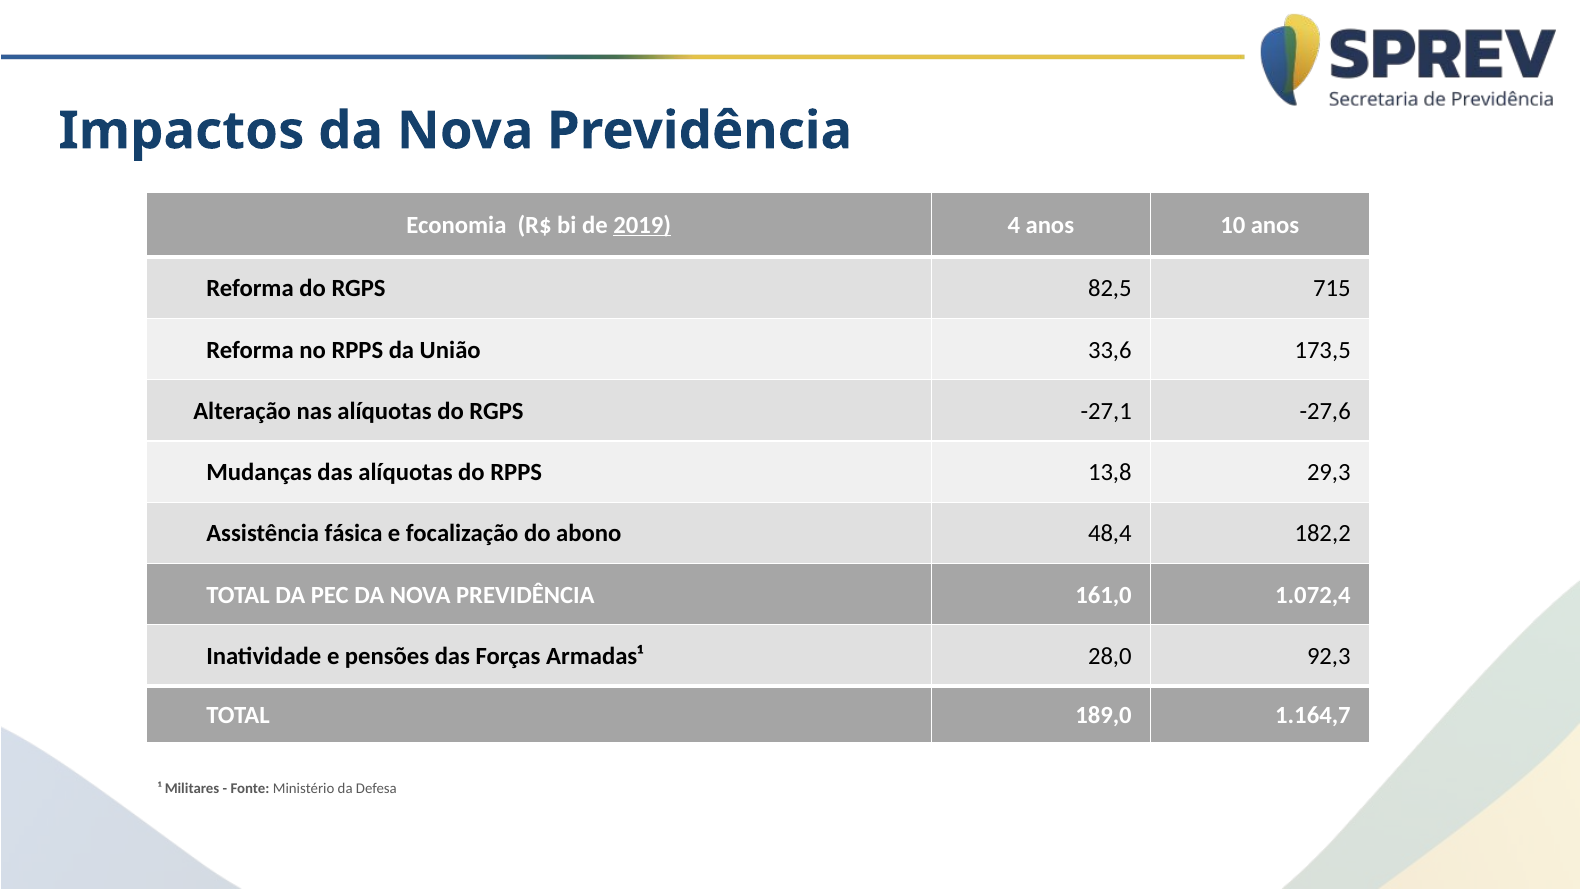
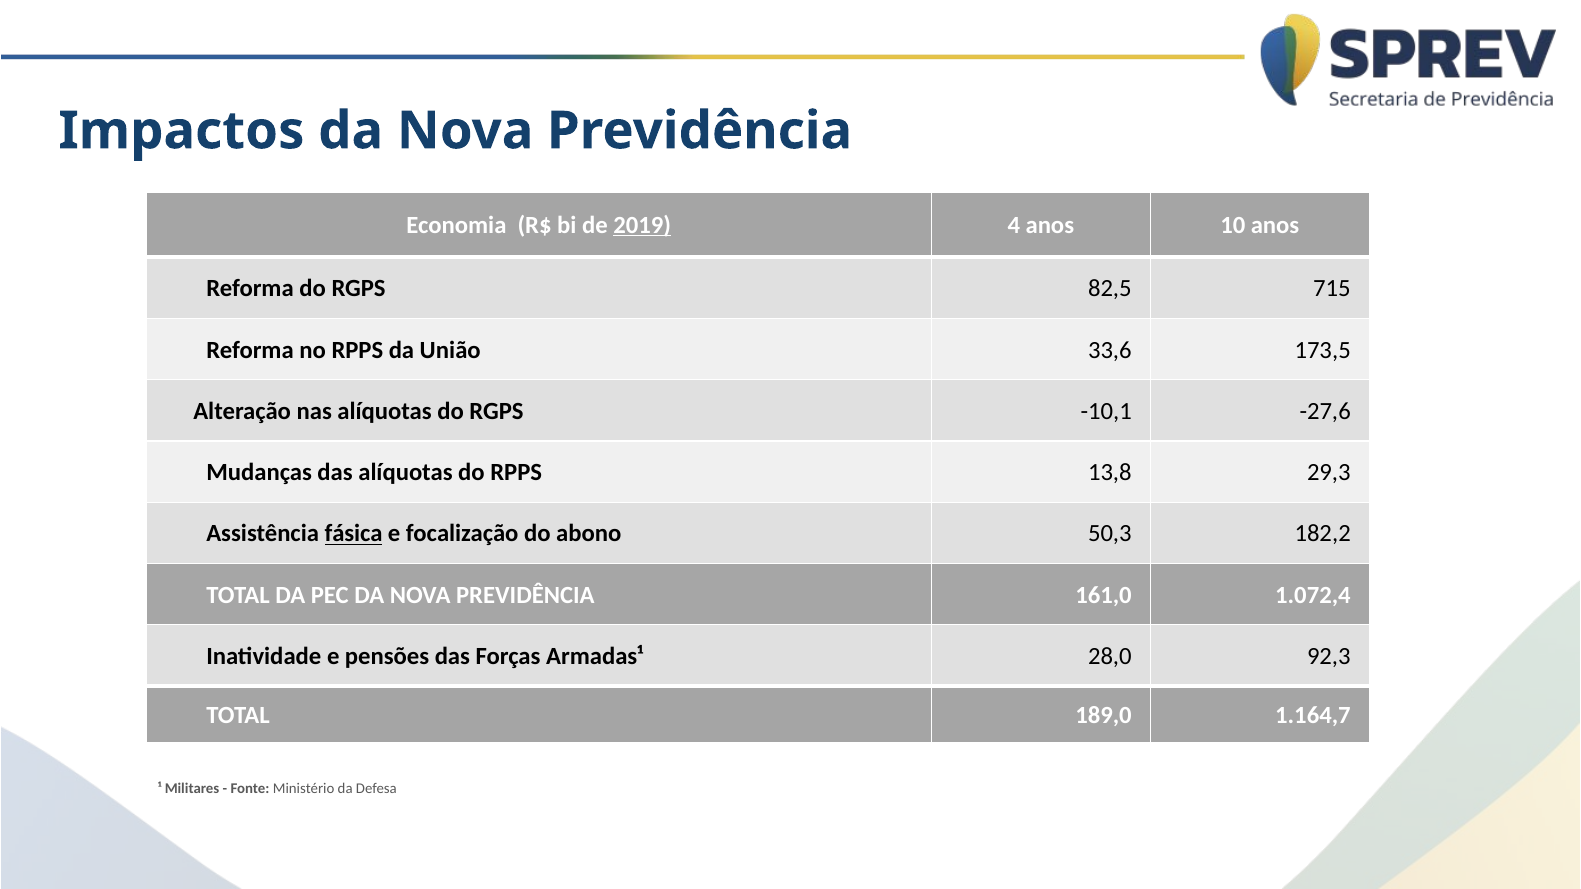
-27,1: -27,1 -> -10,1 (1106, 411)
fásica underline: none -> present (354, 534)
48,4: 48,4 -> 50,3 (1110, 534)
